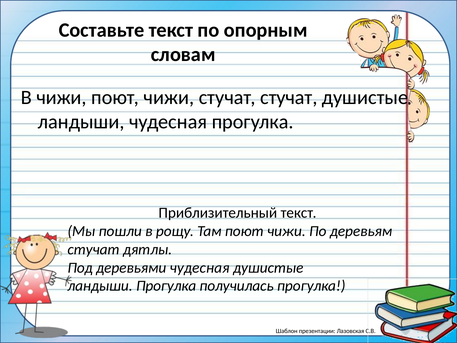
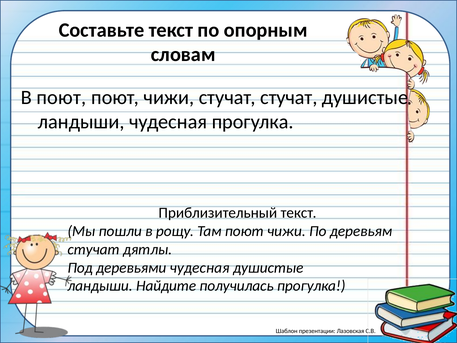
В чижи: чижи -> поют (61, 97)
ландыши Прогулка: Прогулка -> Найдите (166, 286)
